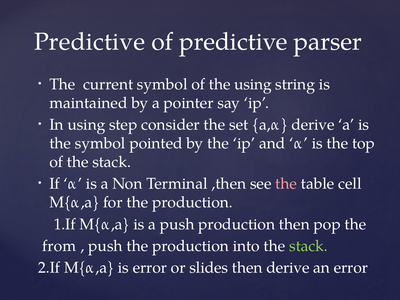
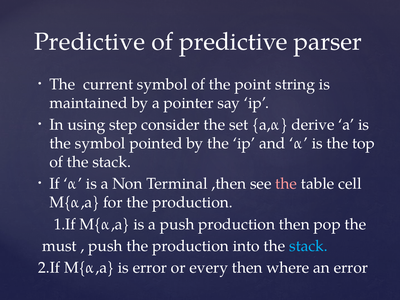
the using: using -> point (253, 84)
from: from -> must (59, 246)
stack colour: light green -> light blue (308, 246)
slides: slides -> every (209, 268)
then derive: derive -> where (288, 268)
